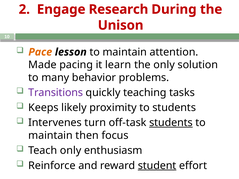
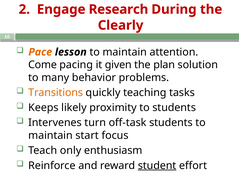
Unison: Unison -> Clearly (121, 25)
Made: Made -> Come (43, 65)
learn: learn -> given (118, 65)
the only: only -> plan (164, 65)
Transitions colour: purple -> orange (56, 93)
students underline: present -> none (171, 123)
then: then -> start (87, 136)
